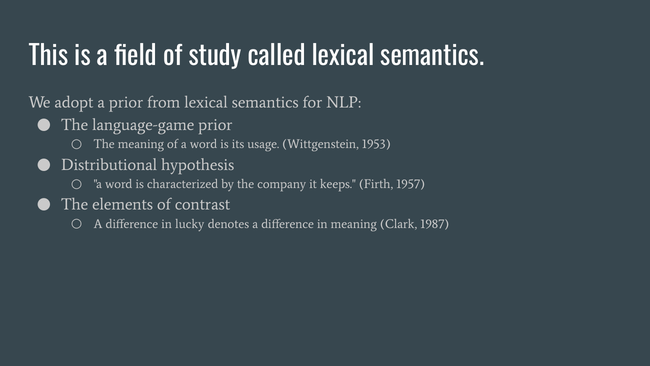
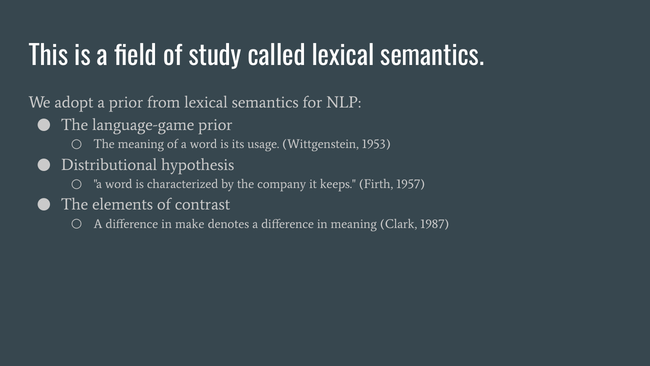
lucky: lucky -> make (190, 224)
